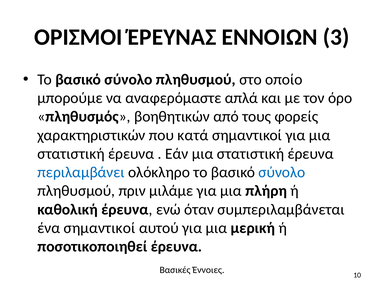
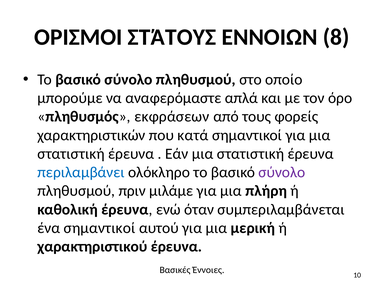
ΈΡΕΥΝΑΣ: ΈΡΕΥΝΑΣ -> ΣΤΆΤΟΥΣ (172, 37)
3: 3 -> 8 (336, 37)
βοηθητικών: βοηθητικών -> εκφράσεων (172, 117)
σύνολο colour: blue -> purple (282, 172)
ποσοτικοποιηθεί: ποσοτικοποιηθεί -> χαρακτηριστικού (92, 247)
